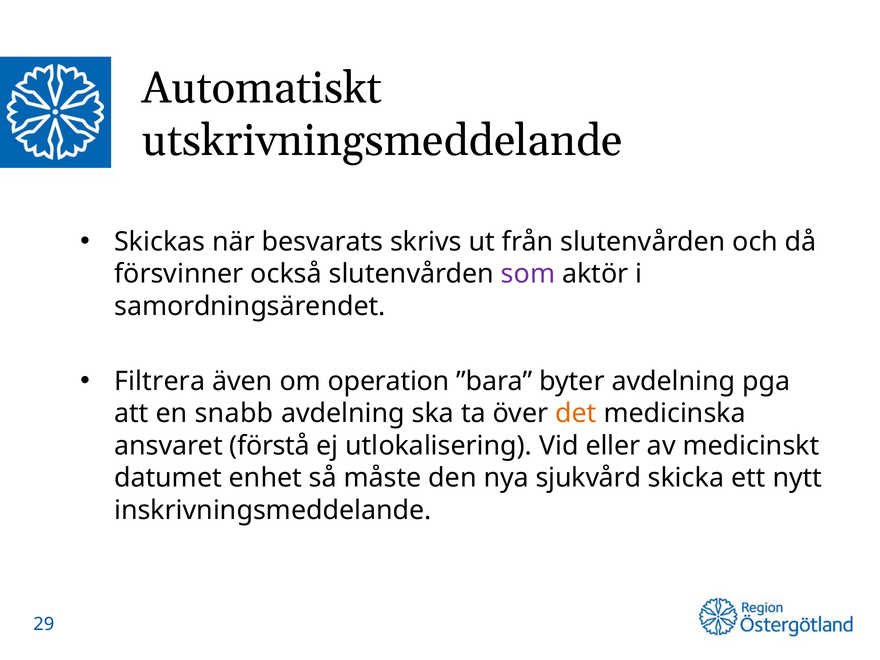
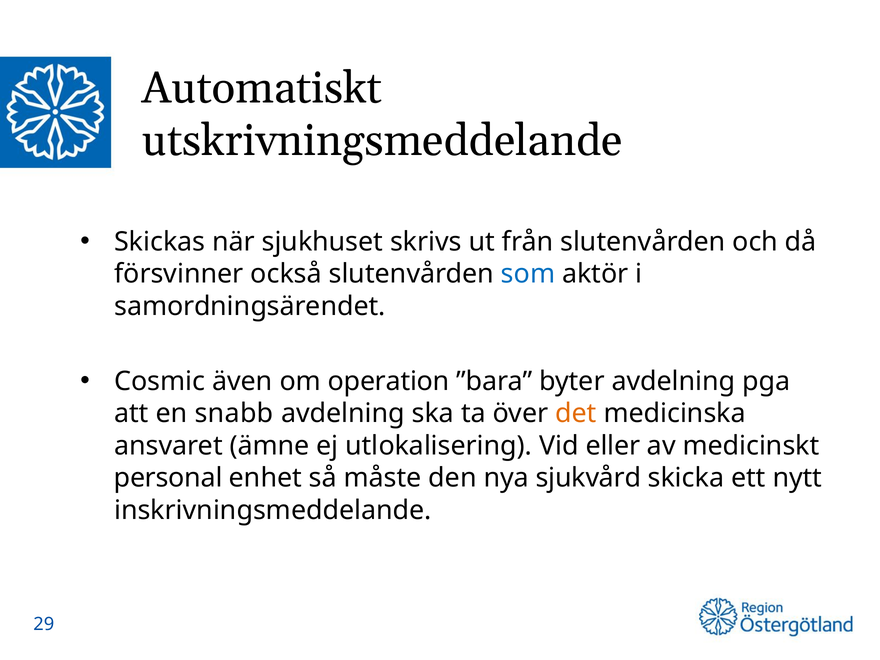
besvarats: besvarats -> sjukhuset (322, 242)
som colour: purple -> blue (528, 274)
Filtrera: Filtrera -> Cosmic (160, 381)
förstå: förstå -> ämne (270, 446)
datumet: datumet -> personal (168, 478)
